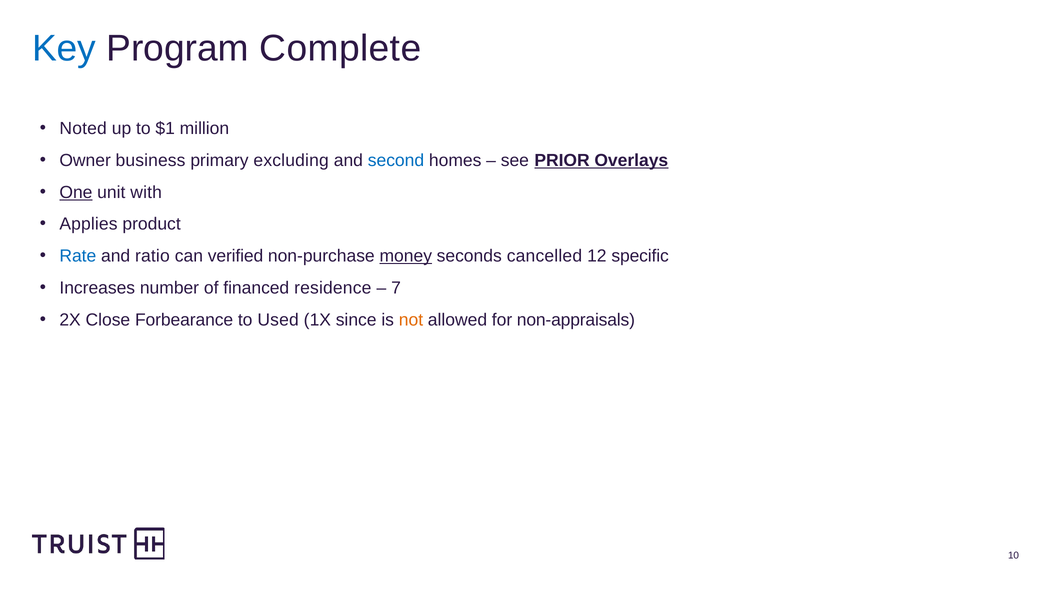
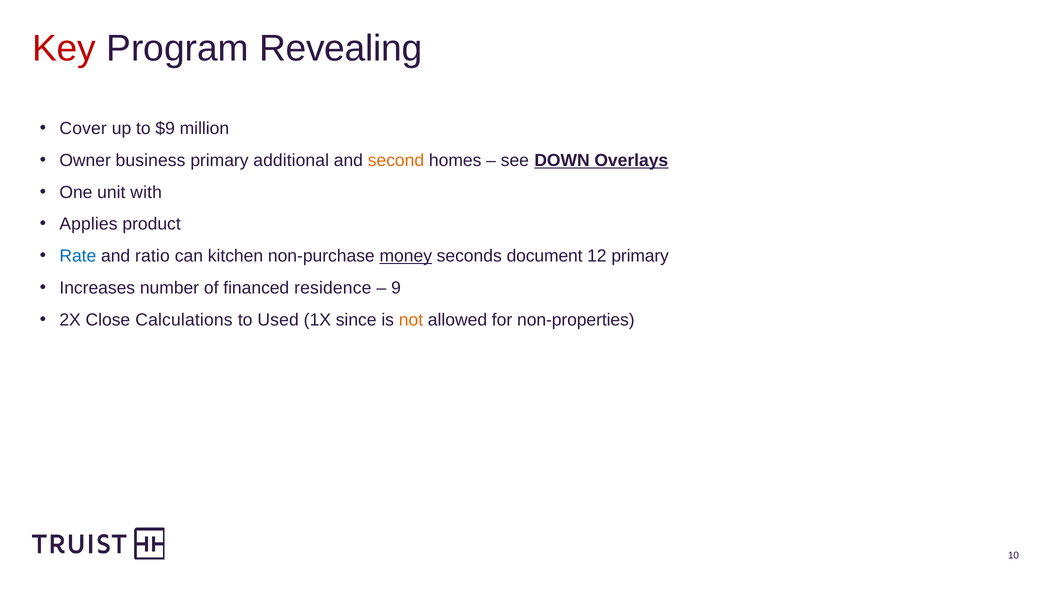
Key colour: blue -> red (64, 48)
Complete: Complete -> Revealing (341, 48)
Noted: Noted -> Cover (83, 128)
$1: $1 -> $9 (165, 128)
excluding: excluding -> additional (291, 160)
second colour: blue -> orange (396, 160)
PRIOR: PRIOR -> DOWN (562, 160)
One underline: present -> none (76, 192)
verified: verified -> kitchen (235, 256)
cancelled: cancelled -> document (545, 256)
12 specific: specific -> primary (640, 256)
7: 7 -> 9 (396, 288)
Forbearance: Forbearance -> Calculations (184, 320)
non-appraisals: non-appraisals -> non-properties (576, 320)
